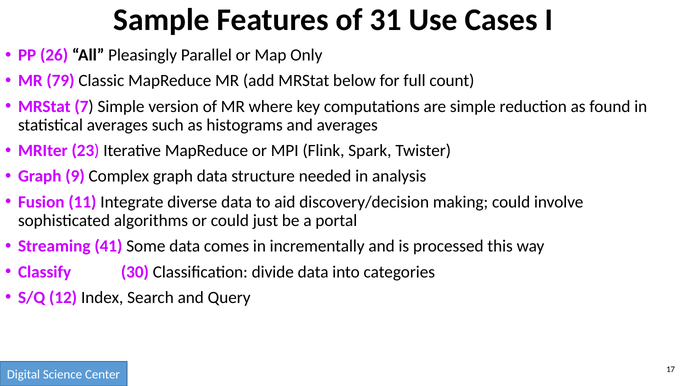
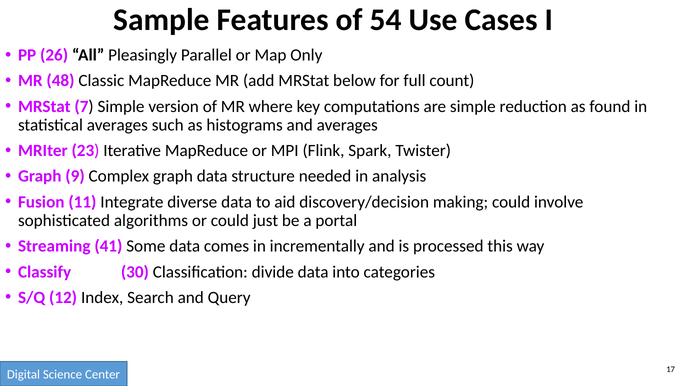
31: 31 -> 54 (386, 20)
79: 79 -> 48 (60, 81)
